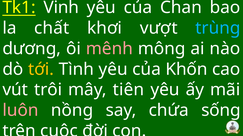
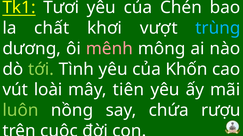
Vinh: Vinh -> Tươi (61, 8)
Chan: Chan -> Chén (181, 8)
tới colour: yellow -> light green (41, 70)
trôi: trôi -> loài (48, 90)
luôn colour: pink -> light green (20, 111)
sống: sống -> rượu (221, 111)
